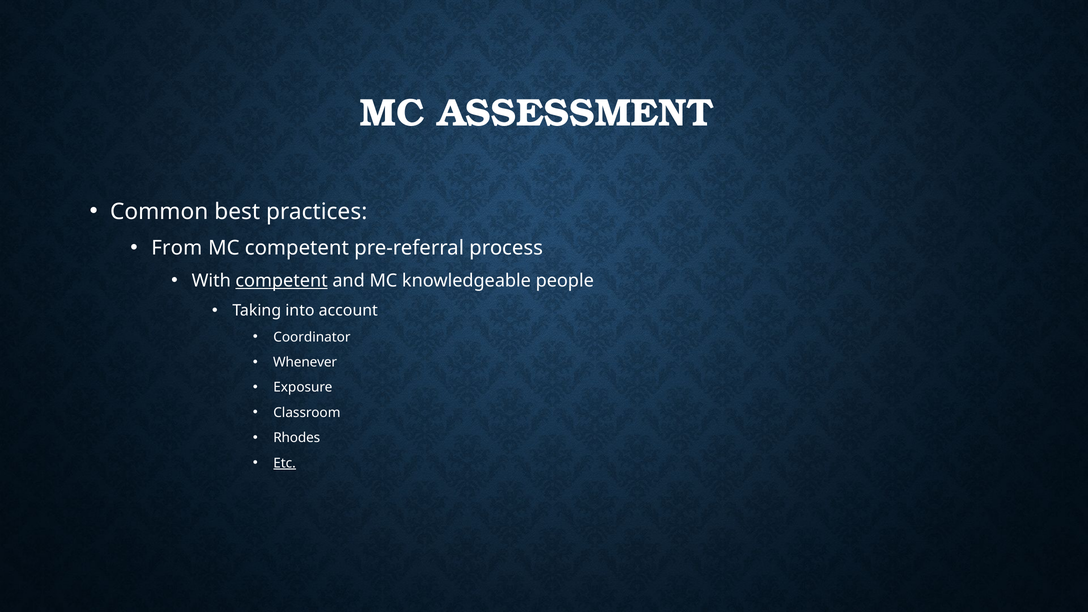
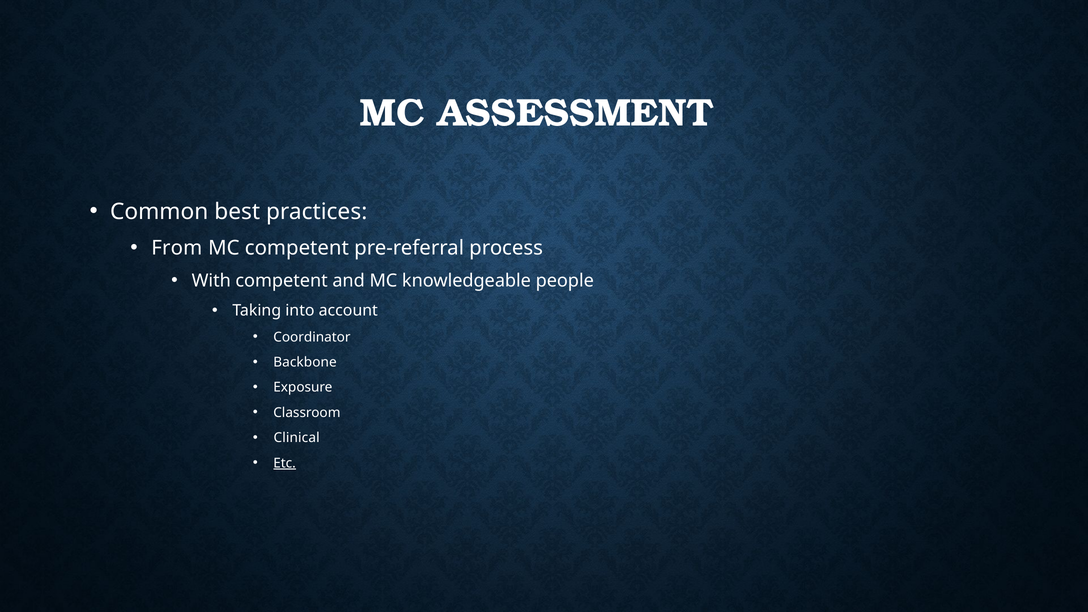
competent underline: present -> none (282, 281)
Whenever: Whenever -> Backbone (305, 362)
Rhodes: Rhodes -> Clinical (297, 438)
